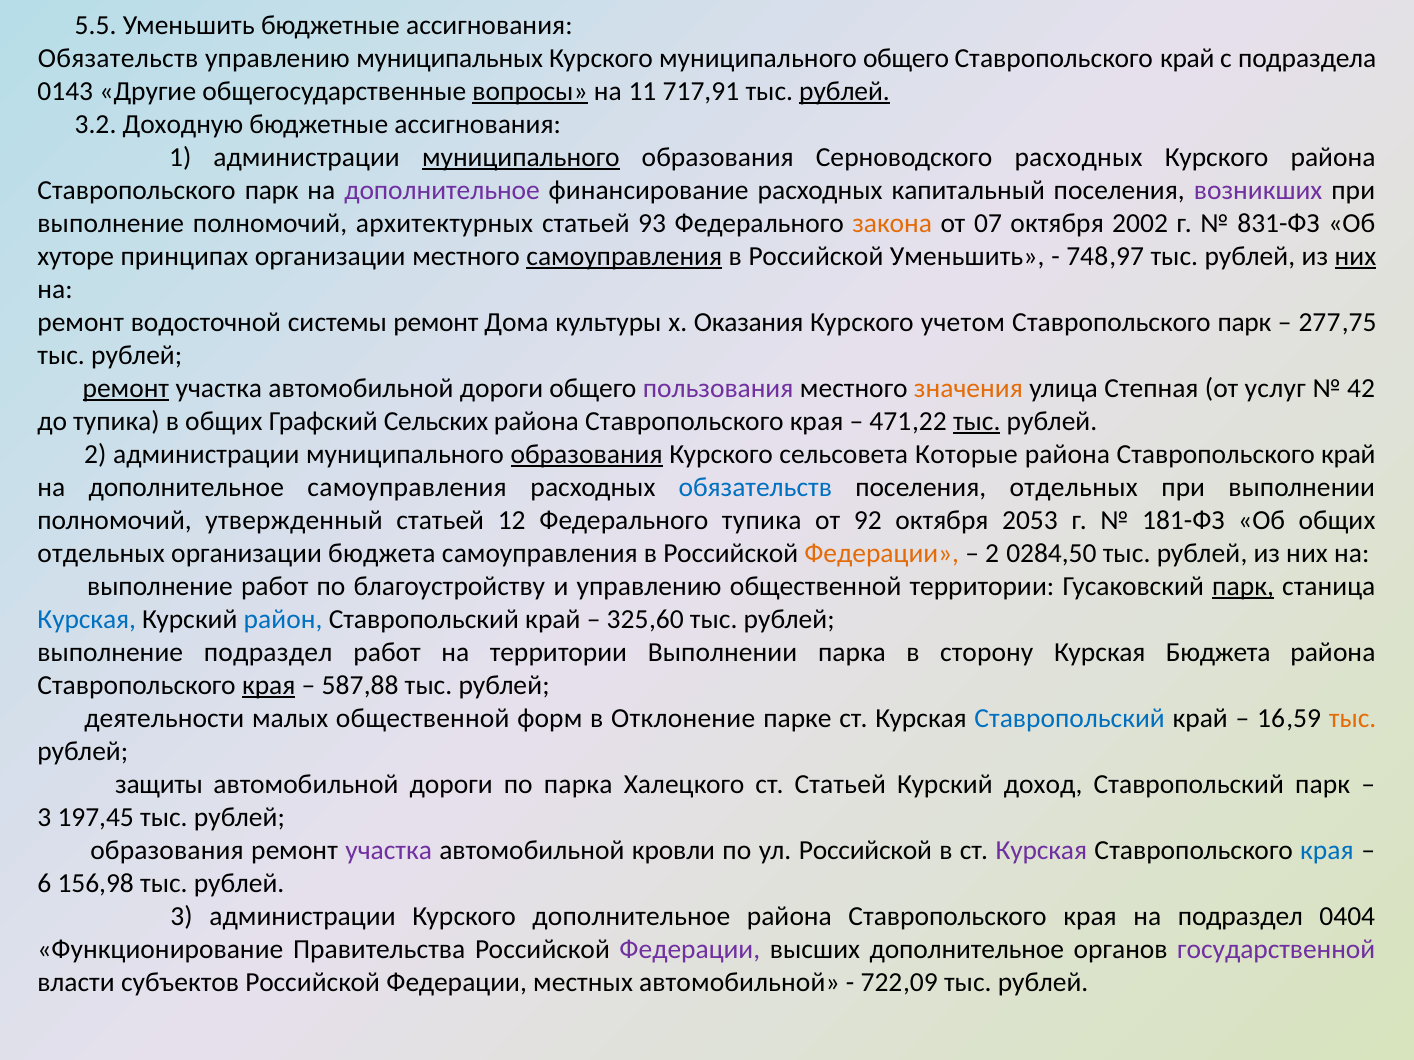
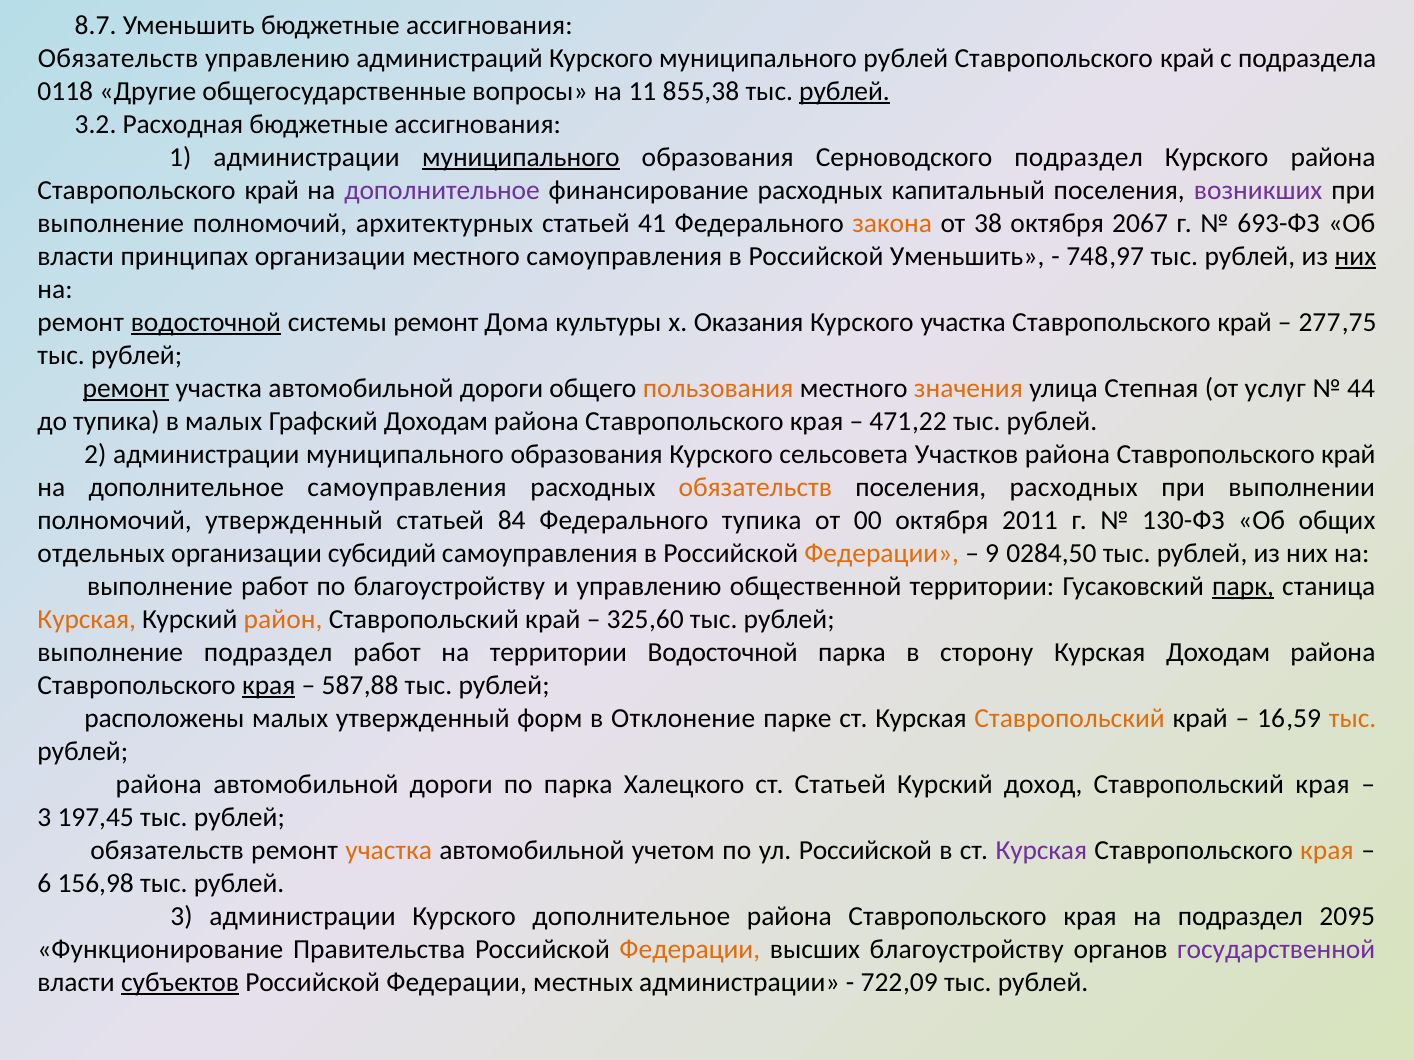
5.5: 5.5 -> 8.7 (96, 25)
муниципальных: муниципальных -> администраций (450, 58)
муниципального общего: общего -> рублей (906, 58)
0143: 0143 -> 0118 (65, 91)
вопросы underline: present -> none (530, 91)
717,91: 717,91 -> 855,38 (701, 91)
Доходную: Доходную -> Расходная (183, 124)
Серноводского расходных: расходных -> подраздел (1079, 157)
парк: парк -> край (272, 190)
93: 93 -> 41 (652, 223)
07: 07 -> 38 (988, 223)
2002: 2002 -> 2067 (1140, 223)
831-ФЗ: 831-ФЗ -> 693-ФЗ (1279, 223)
хуторе: хуторе -> власти (76, 256)
самоуправления underline: present -> none (624, 256)
водосточной underline: none -> present (206, 322)
Курского учетом: учетом -> участка (963, 322)
парк: парк -> край (1244, 322)
пользования colour: purple -> orange (718, 389)
42: 42 -> 44 (1361, 389)
в общих: общих -> малых (224, 422)
Графский Сельских: Сельских -> Доходам (436, 422)
тыс underline: present -> none (977, 422)
образования underline: present -> none (587, 455)
Которые: Которые -> Участков (967, 455)
обязательств colour: blue -> orange (755, 488)
поселения отдельных: отдельных -> расходных (1074, 488)
12: 12 -> 84 (512, 521)
92: 92 -> 00 (868, 521)
2053: 2053 -> 2011 (1030, 521)
181-ФЗ: 181-ФЗ -> 130-ФЗ (1183, 521)
организации бюджета: бюджета -> субсидий (382, 554)
2: 2 -> 9 (992, 554)
Курская colour: blue -> orange (87, 620)
район colour: blue -> orange (283, 620)
территории Выполнении: Выполнении -> Водосточной (723, 653)
Курская Бюджета: Бюджета -> Доходам (1218, 653)
деятельности: деятельности -> расположены (164, 719)
малых общественной: общественной -> утвержденный (423, 719)
Ставропольский colour: blue -> orange (1070, 719)
защиты: защиты -> района (159, 785)
Ставропольский парк: парк -> края (1323, 785)
образования: образования -> обязательств (167, 851)
участка colour: purple -> orange (389, 851)
кровли: кровли -> учетом (673, 851)
края colour: blue -> orange (1327, 851)
0404: 0404 -> 2095 (1347, 917)
Федерации colour: purple -> orange (690, 950)
высших дополнительное: дополнительное -> благоустройству (967, 950)
субъектов underline: none -> present (180, 983)
местных автомобильной: автомобильной -> администрации (739, 983)
